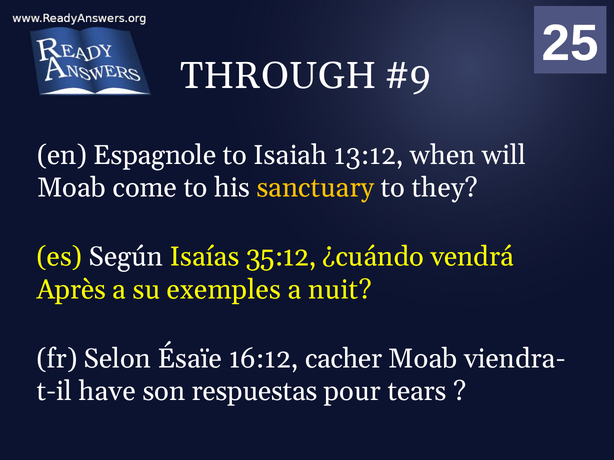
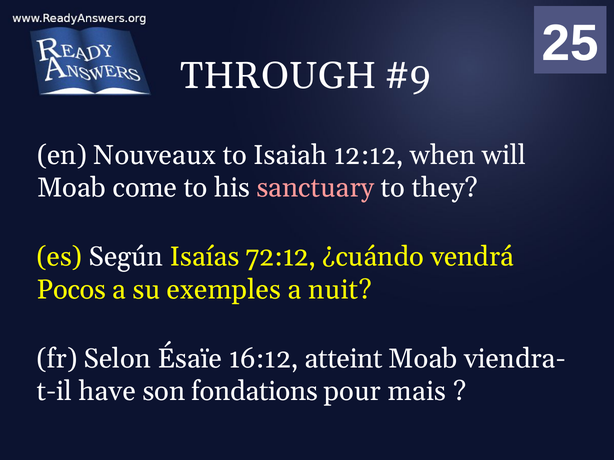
Espagnole: Espagnole -> Nouveaux (155, 155)
13:12: 13:12 -> 12:12 (369, 155)
sanctuary colour: yellow -> pink (315, 188)
35:12: 35:12 -> 72:12 (281, 257)
Après: Après -> Pocos (71, 290)
cacher: cacher -> atteint (344, 359)
respuestas: respuestas -> fondations (255, 392)
tears: tears -> mais (417, 392)
